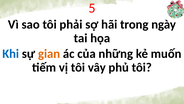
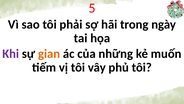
Khi colour: blue -> purple (11, 54)
